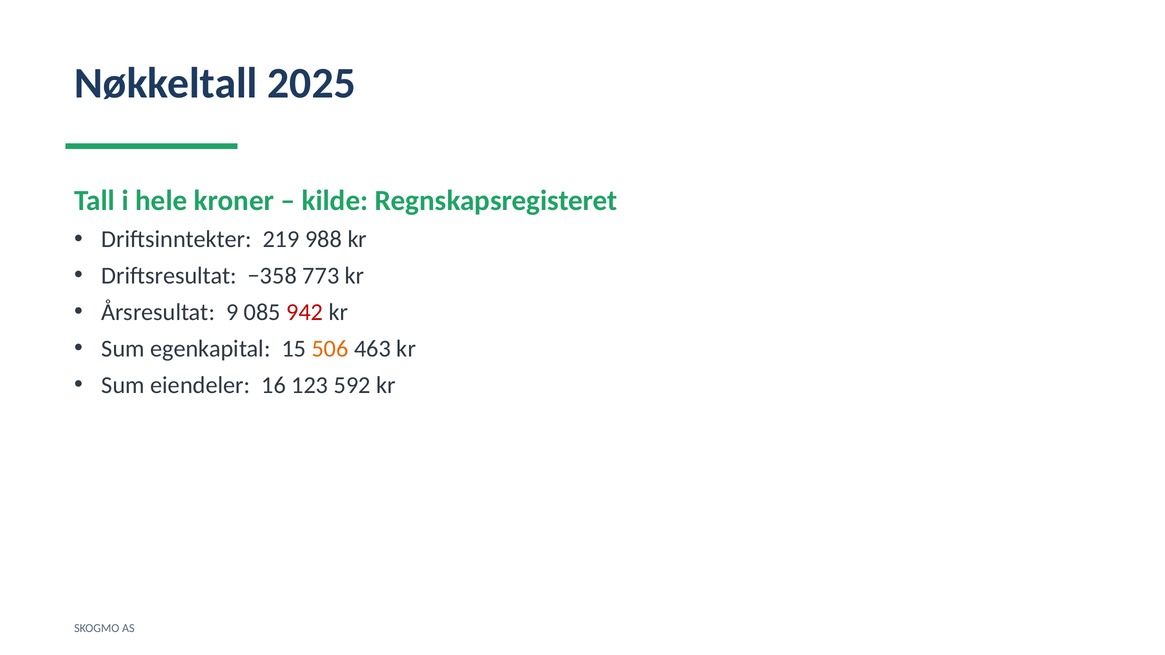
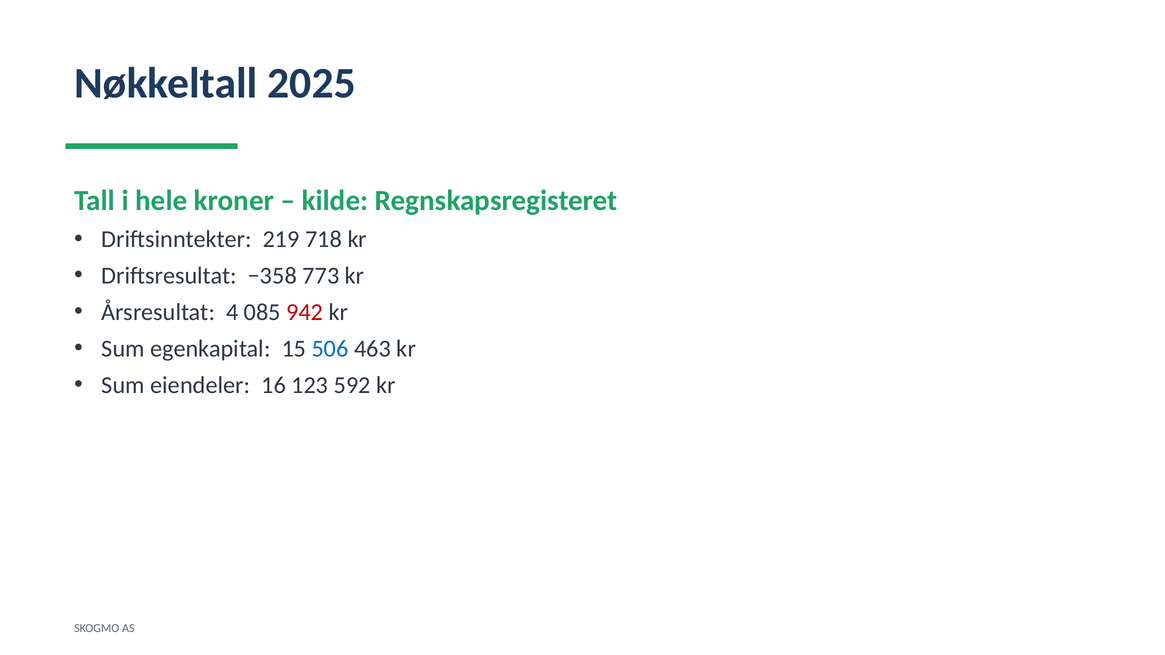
988: 988 -> 718 (323, 240)
9: 9 -> 4 (232, 312)
506 colour: orange -> blue (330, 349)
